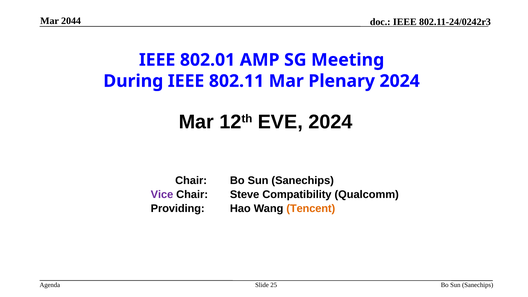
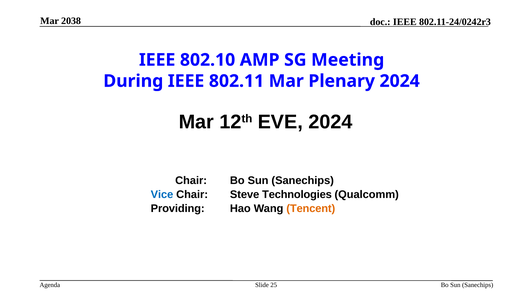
2044: 2044 -> 2038 (71, 21)
802.01: 802.01 -> 802.10 (208, 60)
Vice colour: purple -> blue (162, 194)
Compatibility: Compatibility -> Technologies (297, 194)
